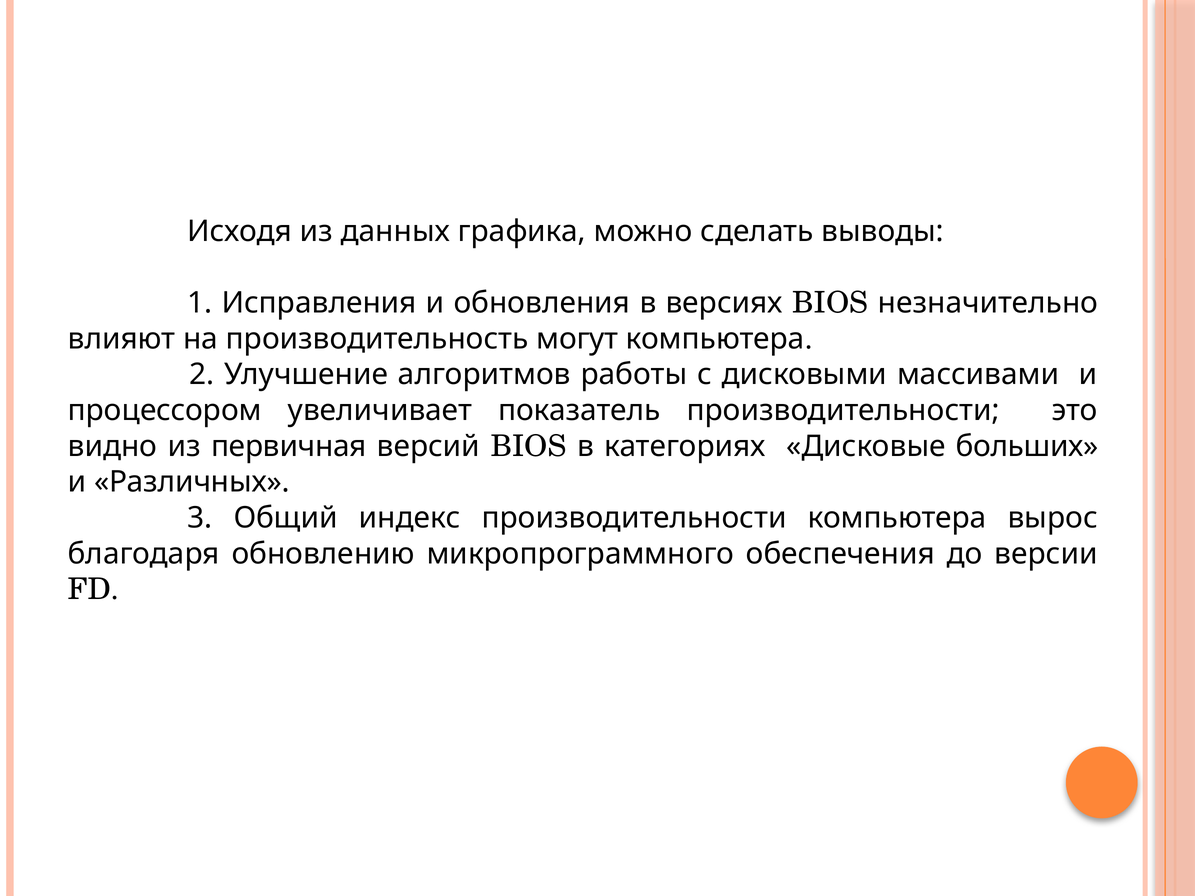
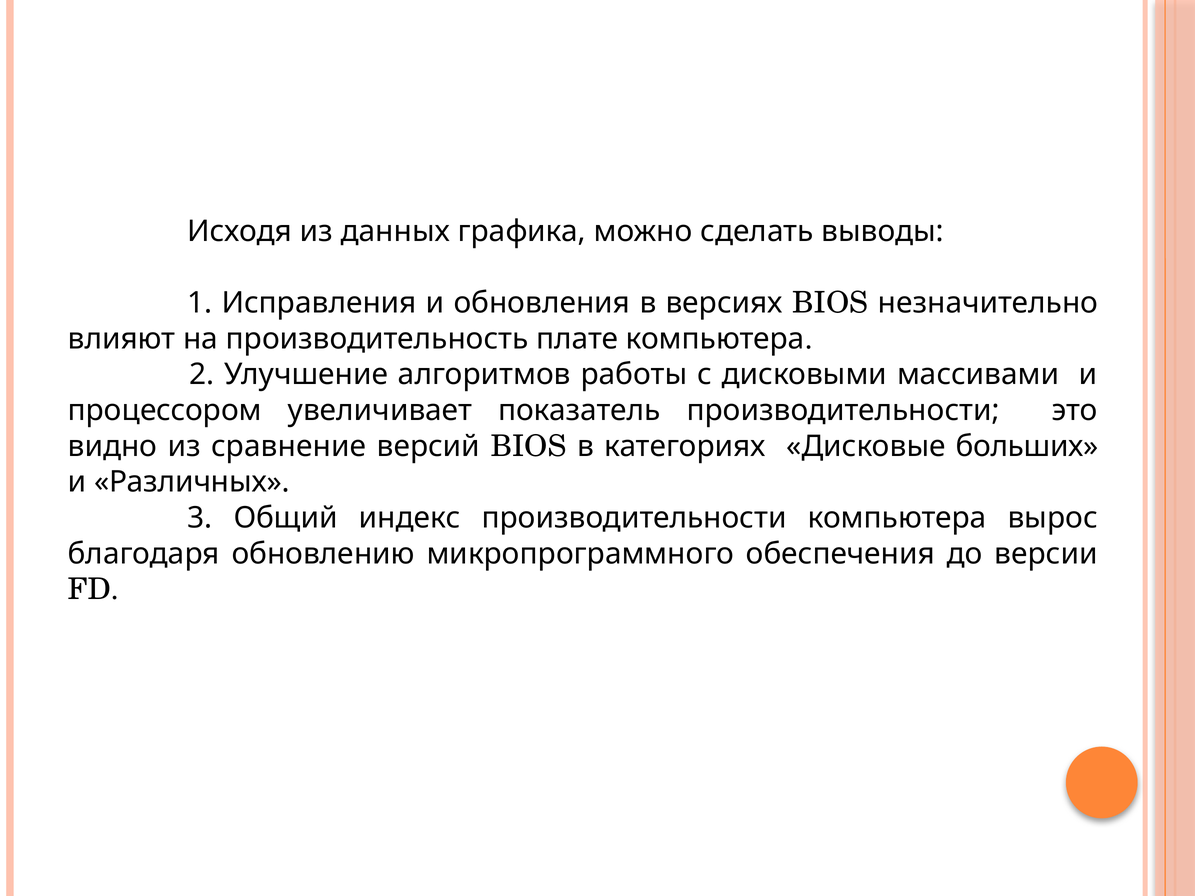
могут: могут -> плате (577, 339)
первичная: первичная -> сравнение (289, 446)
